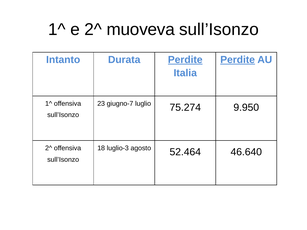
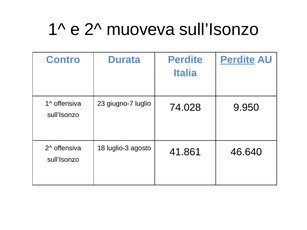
Intanto: Intanto -> Contro (63, 60)
Perdite underline: present -> none (185, 60)
75.274: 75.274 -> 74.028 (185, 108)
52.464: 52.464 -> 41.861 (185, 152)
